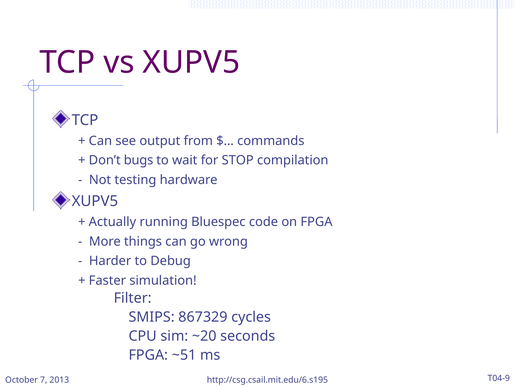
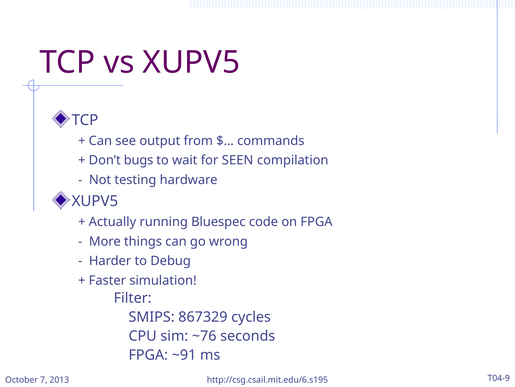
STOP: STOP -> SEEN (238, 160)
~20: ~20 -> ~76 (204, 335)
~51: ~51 -> ~91 (184, 354)
